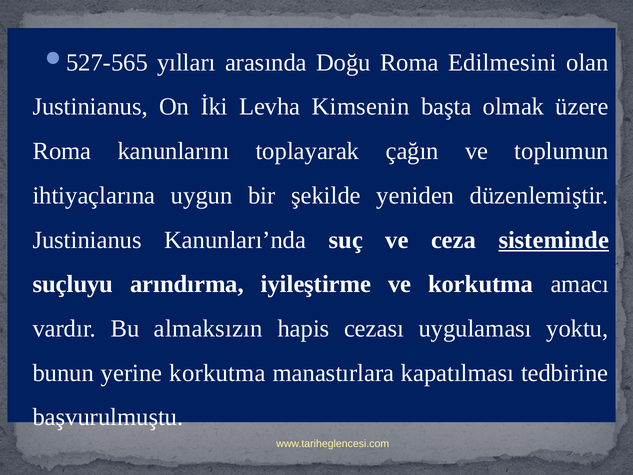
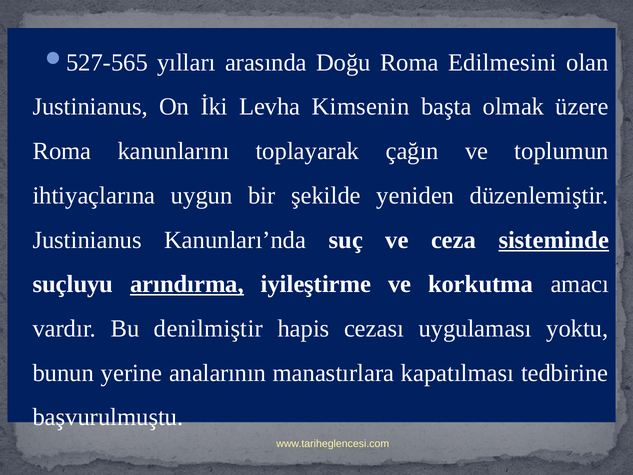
arındırma underline: none -> present (187, 284)
almaksızın: almaksızın -> denilmiştir (208, 328)
yerine korkutma: korkutma -> analarının (218, 373)
